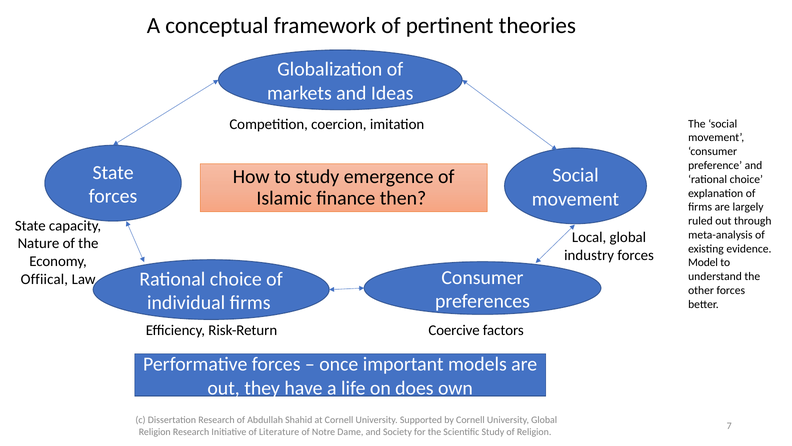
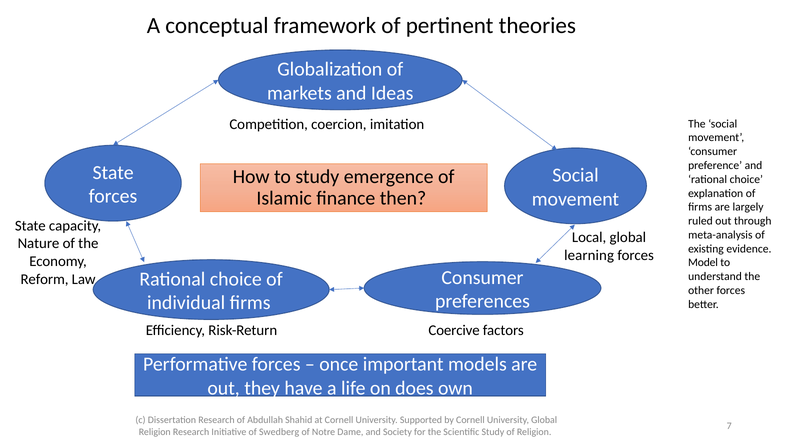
industry: industry -> learning (589, 255)
Offiical: Offiical -> Reform (44, 279)
Literature: Literature -> Swedberg (279, 431)
